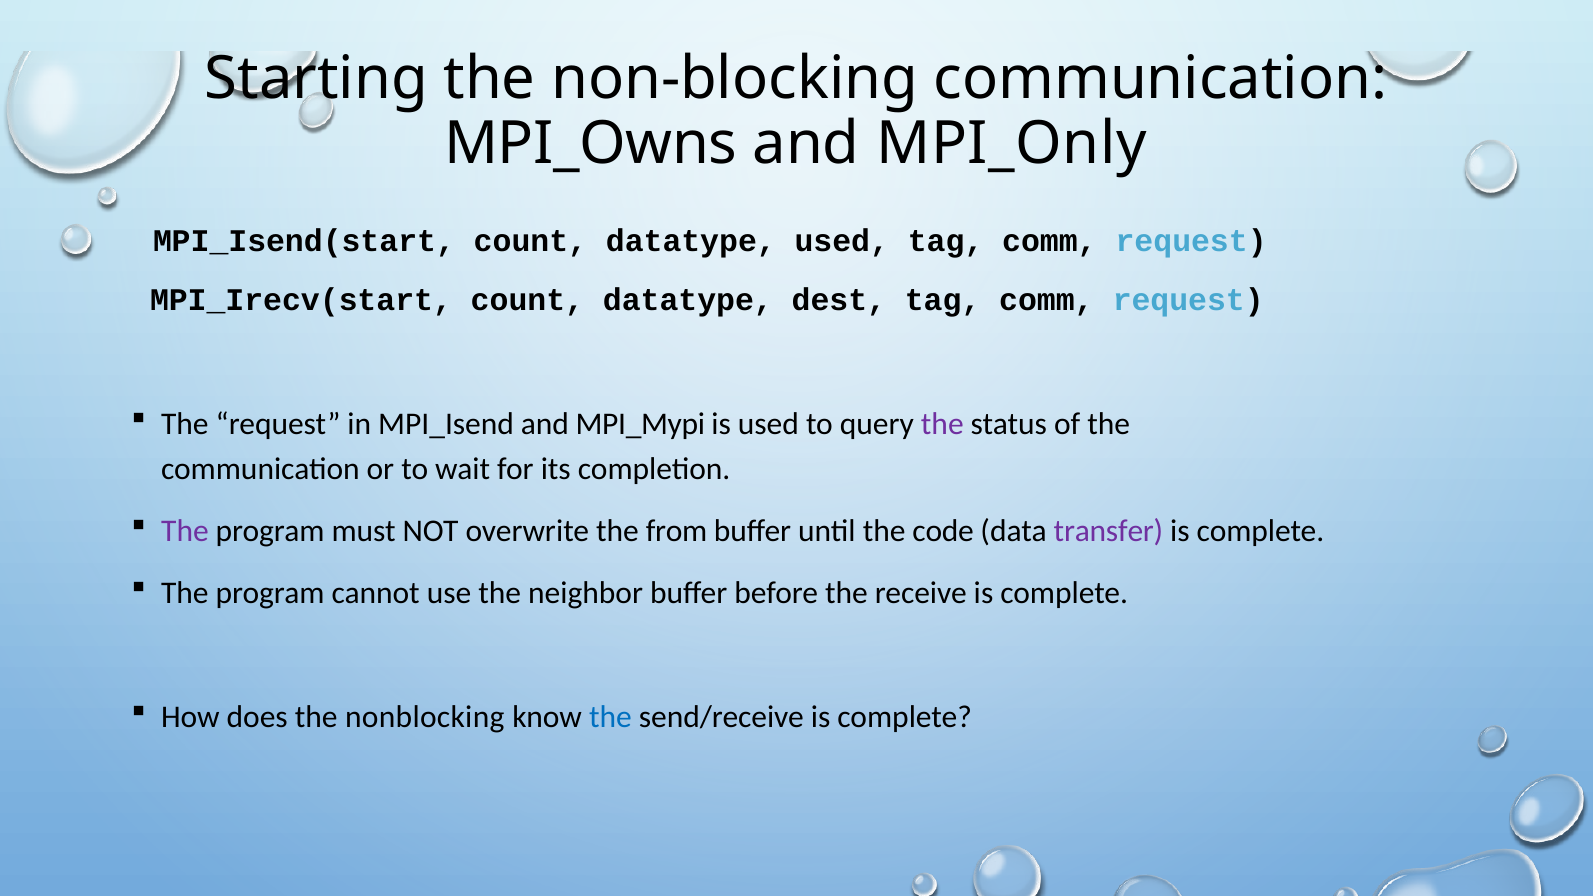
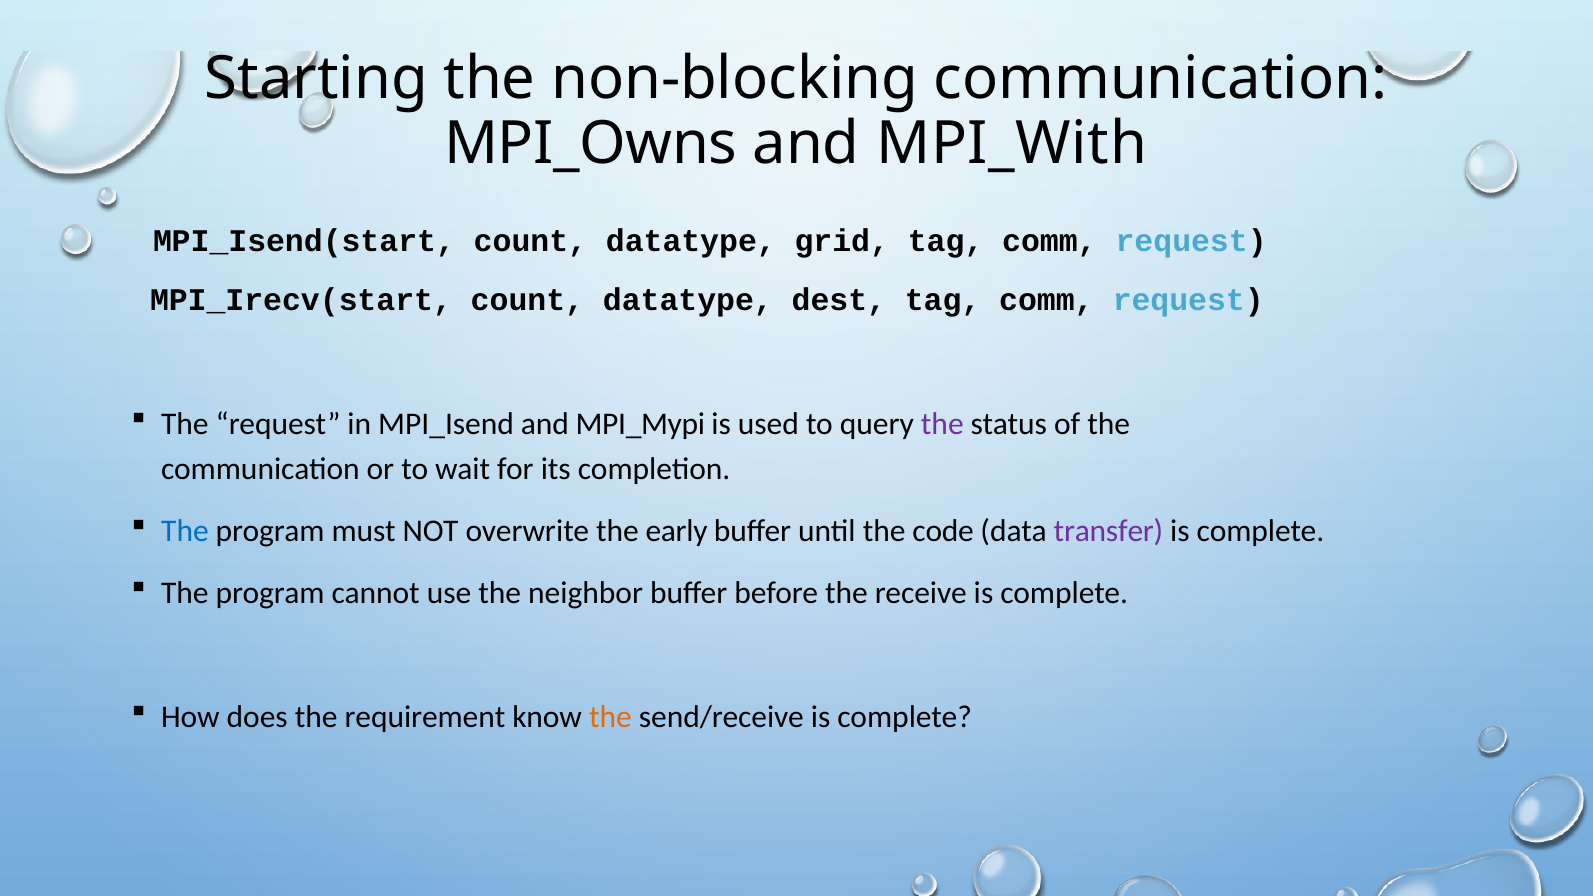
MPI_Only: MPI_Only -> MPI_With (1012, 143)
datatype used: used -> grid (842, 241)
The colour: purple -> blue (185, 531)
from: from -> early (677, 531)
nonblocking: nonblocking -> requirement (425, 717)
the colour: blue -> orange (610, 717)
